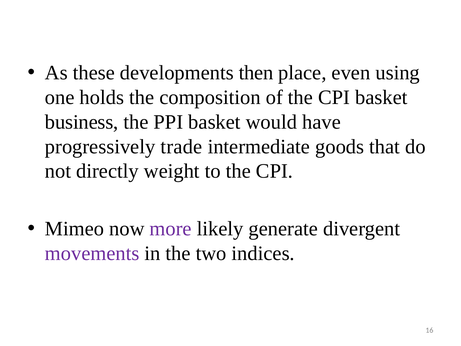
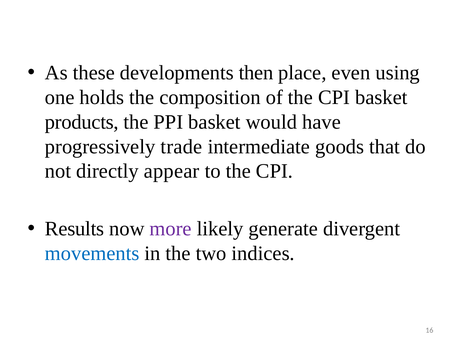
business: business -> products (82, 122)
weight: weight -> appear (172, 171)
Mimeo: Mimeo -> Results (75, 228)
movements colour: purple -> blue (92, 253)
